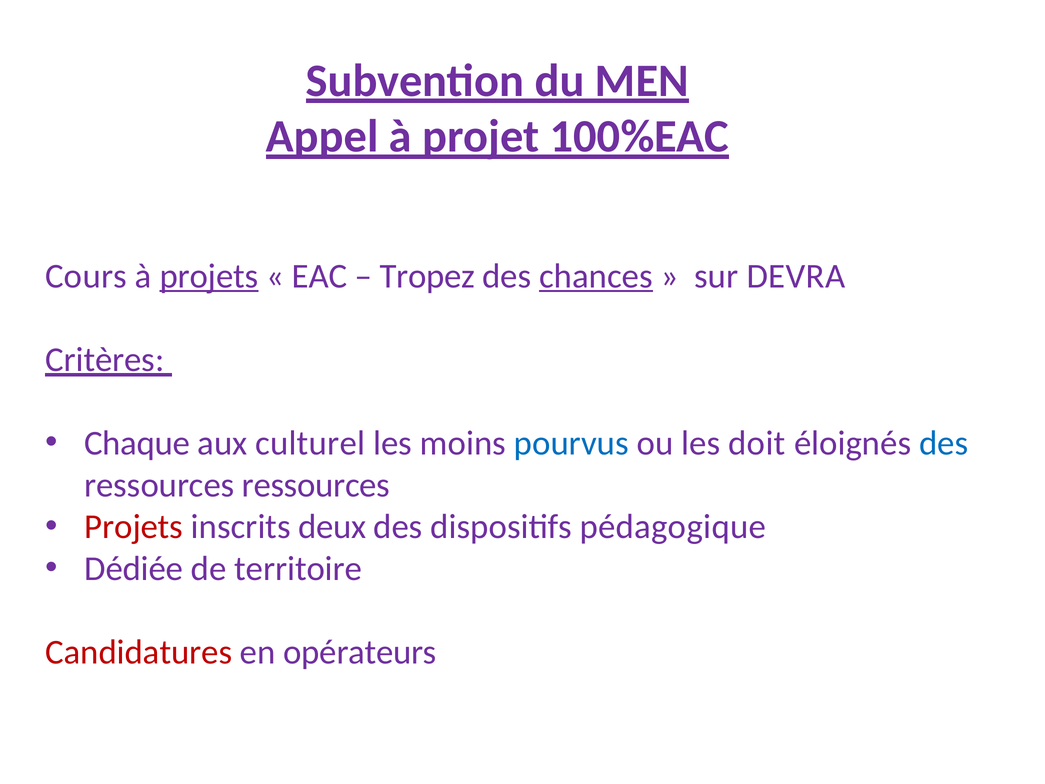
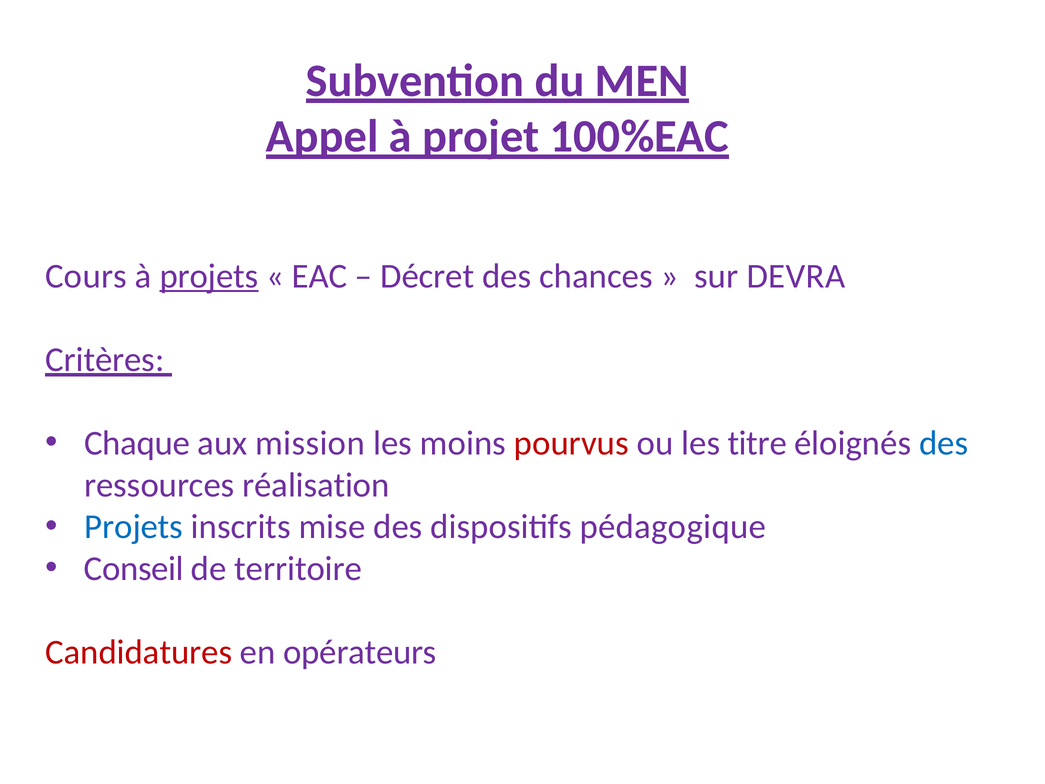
Tropez: Tropez -> Décret (427, 276)
chances underline: present -> none (596, 276)
culturel: culturel -> mission (310, 443)
pourvus colour: blue -> red (571, 443)
doit: doit -> titre (757, 443)
ressources ressources: ressources -> réalisation (316, 485)
Projets colour: red -> blue (134, 527)
deux: deux -> mise (332, 527)
Dédiée: Dédiée -> Conseil (134, 569)
